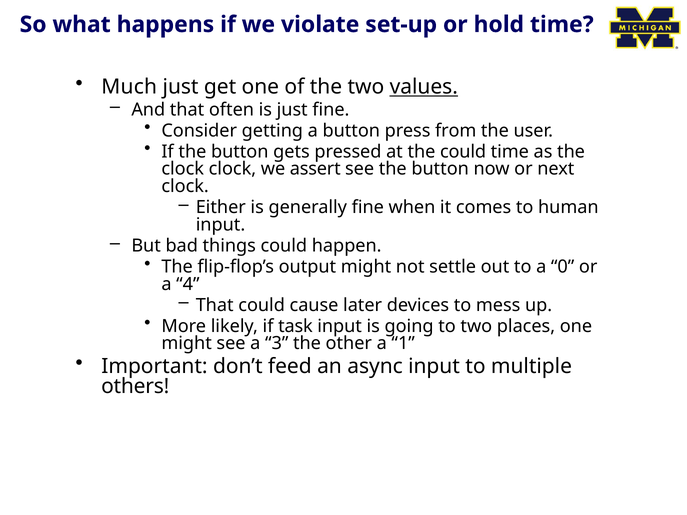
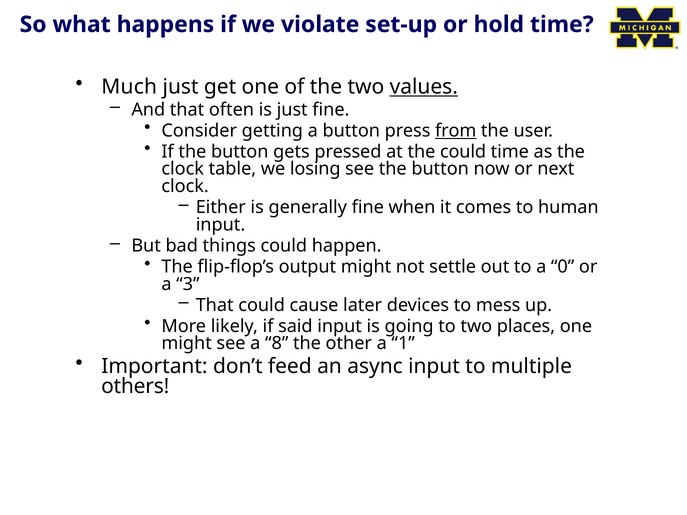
from underline: none -> present (456, 131)
clock clock: clock -> table (232, 169)
assert: assert -> losing (315, 169)
4: 4 -> 3 (188, 284)
task: task -> said (295, 326)
3: 3 -> 8 (277, 344)
